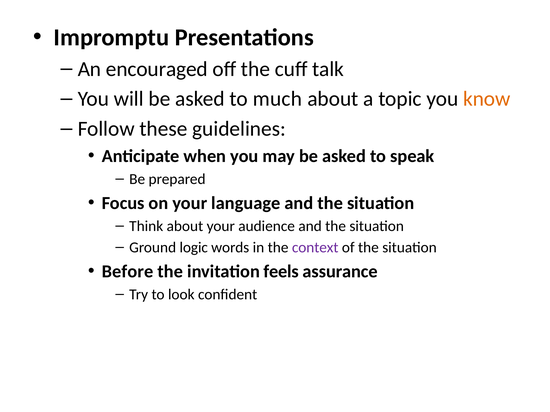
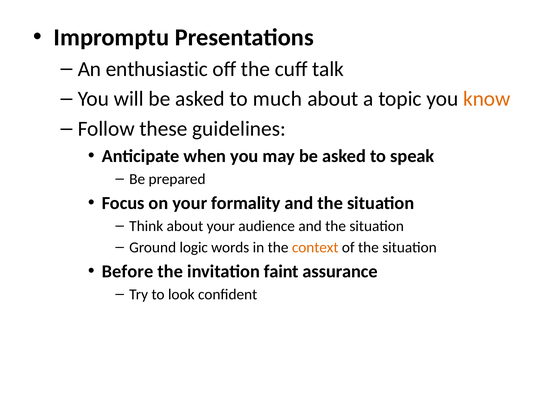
encouraged: encouraged -> enthusiastic (157, 69)
language: language -> formality (246, 203)
context colour: purple -> orange (315, 248)
feels: feels -> faint (281, 272)
